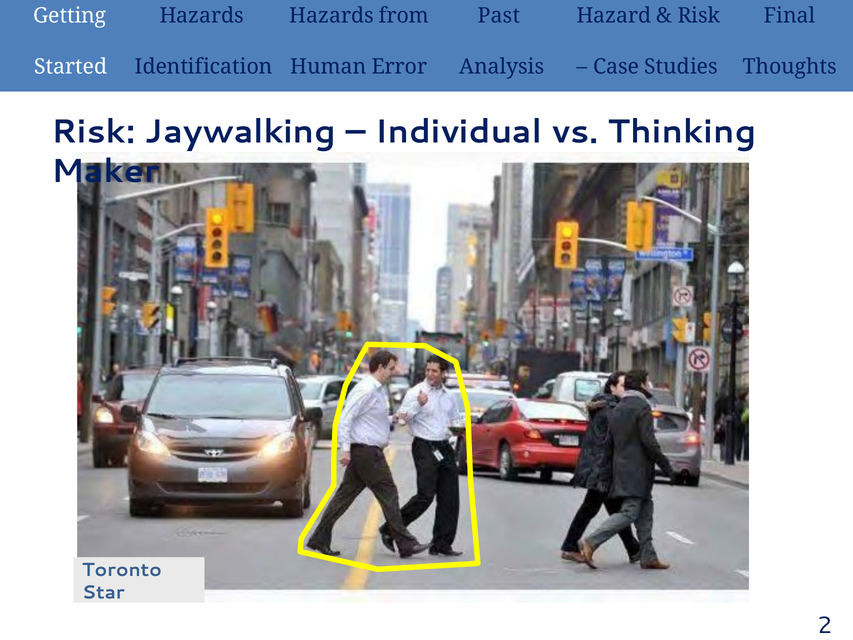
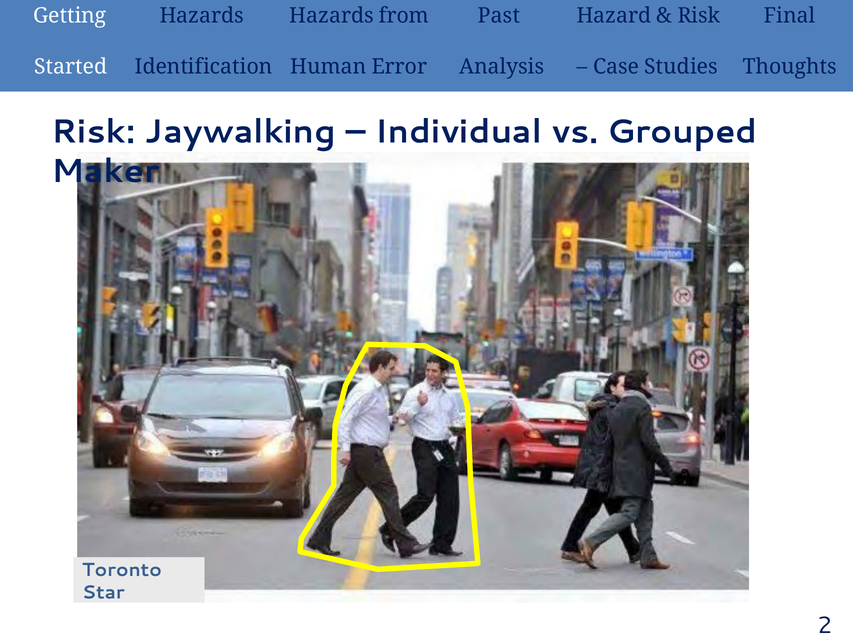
Thinking: Thinking -> Grouped (682, 132)
